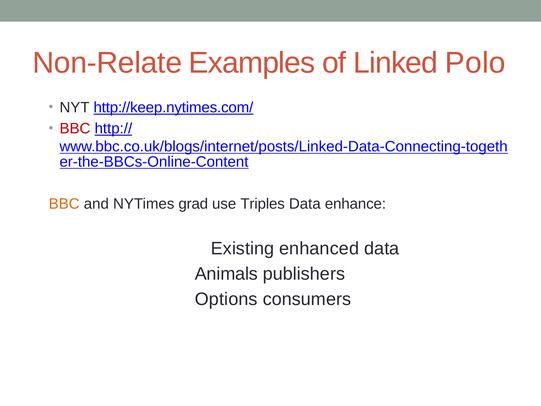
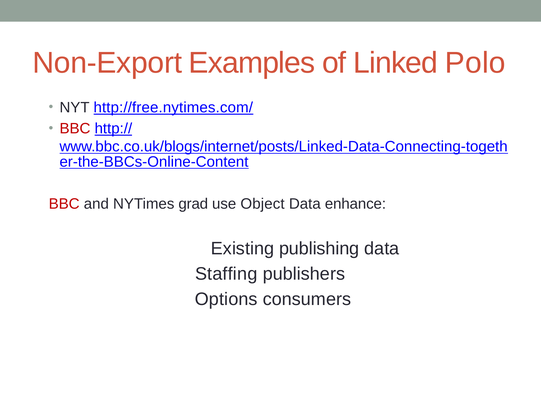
Non-Relate: Non-Relate -> Non-Export (107, 63)
http://keep.nytimes.com/: http://keep.nytimes.com/ -> http://free.nytimes.com/ (173, 107)
BBC colour: orange -> red (64, 204)
Triples: Triples -> Object (263, 204)
enhanced: enhanced -> publishing (319, 249)
Animals: Animals -> Staffing (226, 274)
